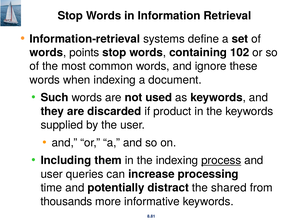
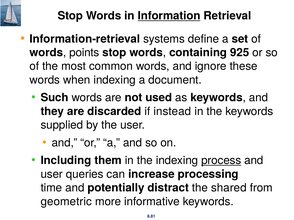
Information underline: none -> present (169, 16)
102: 102 -> 925 (240, 53)
product: product -> instead (172, 112)
thousands: thousands -> geometric (66, 202)
